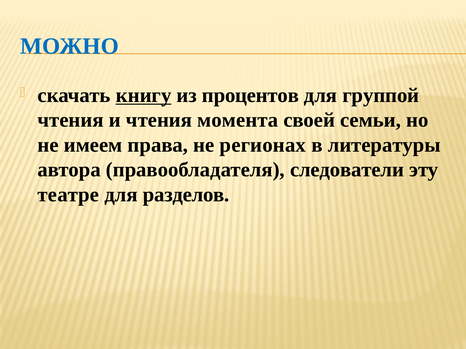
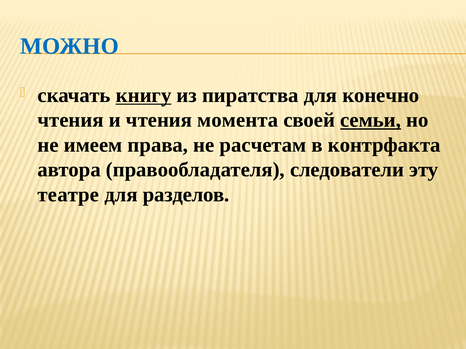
процентов: процентов -> пиратства (250, 95)
группой: группой -> конечно (381, 95)
семьи underline: none -> present (371, 120)
регионах: регионах -> расчетам (263, 145)
литературы: литературы -> контрфакта (384, 145)
